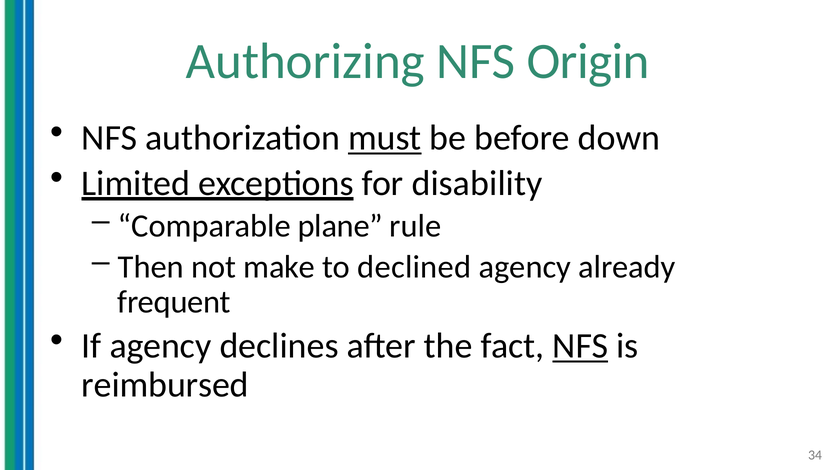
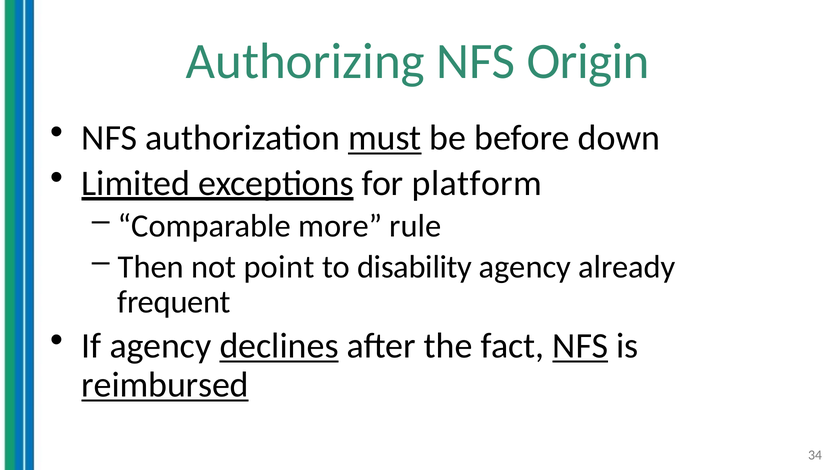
disability: disability -> platform (477, 183)
plane: plane -> more (340, 226)
make: make -> point (279, 267)
declined: declined -> disability (415, 267)
declines underline: none -> present (279, 346)
reimbursed underline: none -> present (165, 385)
